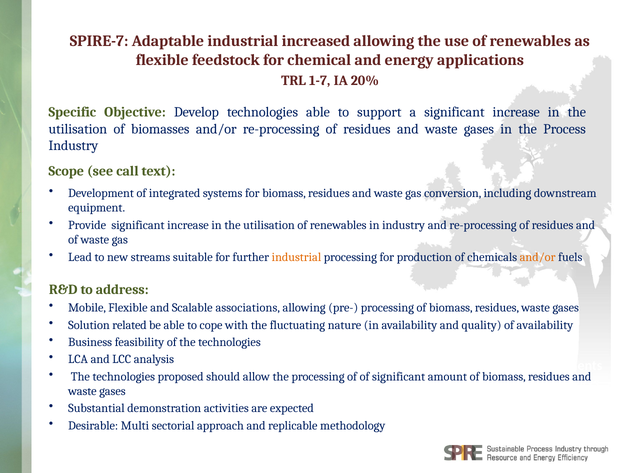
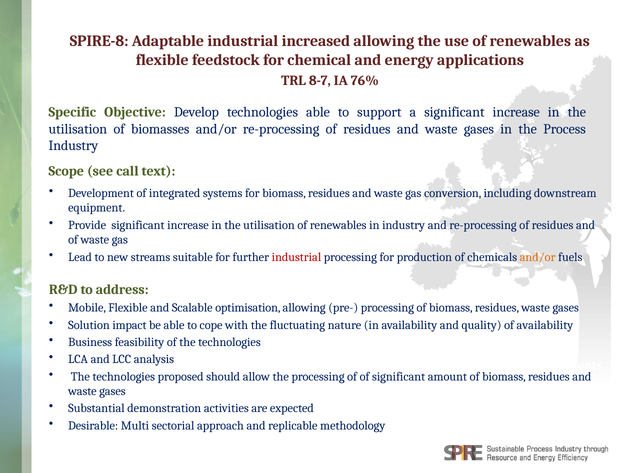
SPIRE-7: SPIRE-7 -> SPIRE-8 (99, 41)
1-7: 1-7 -> 8-7 (320, 80)
20%: 20% -> 76% (365, 80)
industrial colour: orange -> red (296, 257)
associations: associations -> optimisation (248, 307)
related: related -> impact (129, 325)
